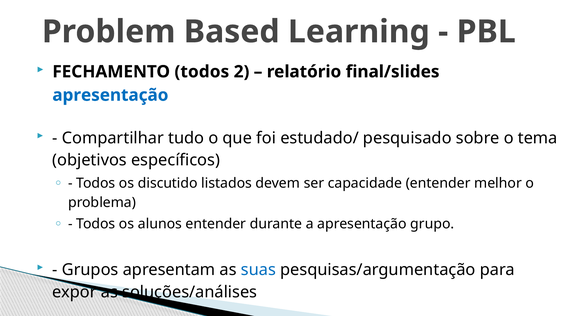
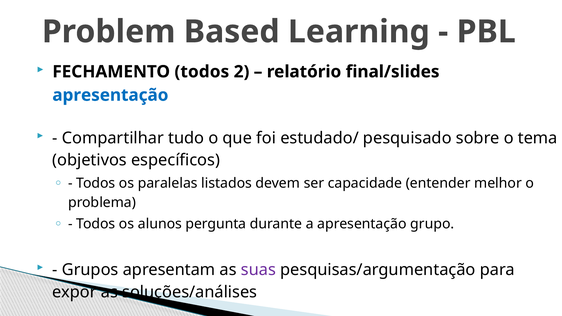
discutido: discutido -> paralelas (168, 183)
alunos entender: entender -> pergunta (216, 224)
suas colour: blue -> purple (258, 270)
